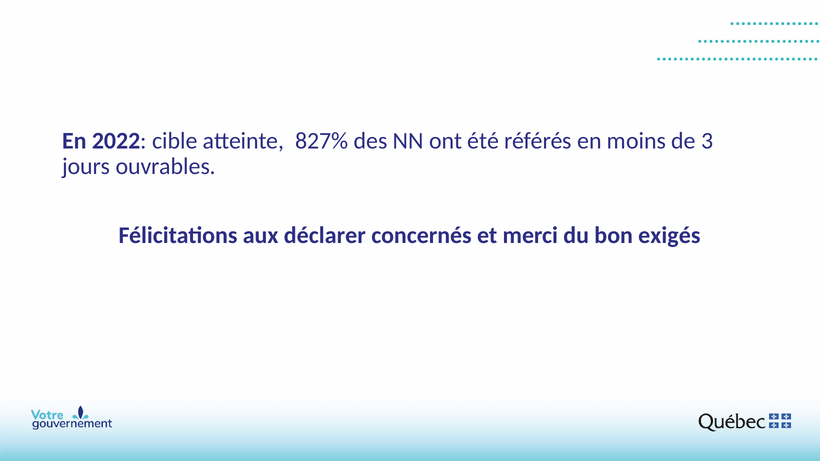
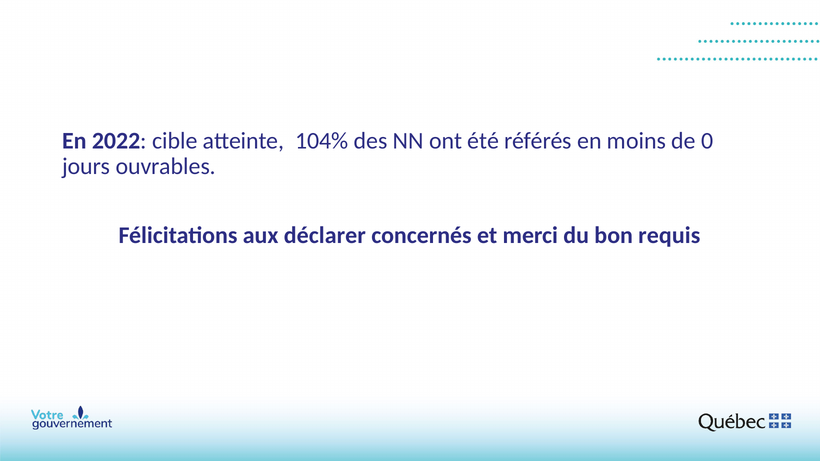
827%: 827% -> 104% (322, 141)
3: 3 -> 0 (707, 141)
exigés: exigés -> requis (669, 235)
